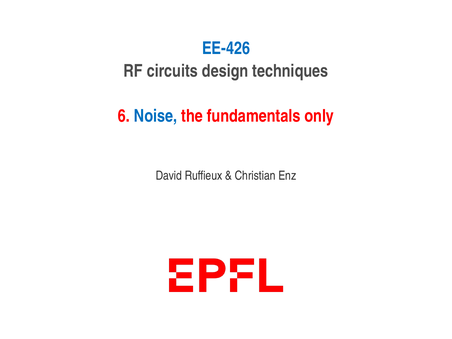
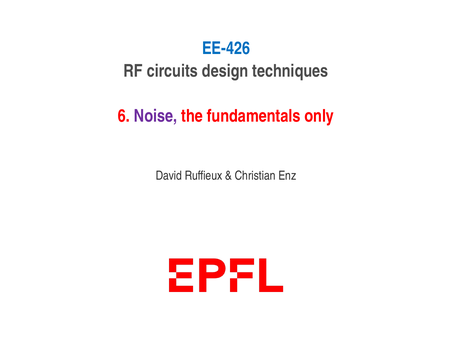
Noise colour: blue -> purple (156, 116)
